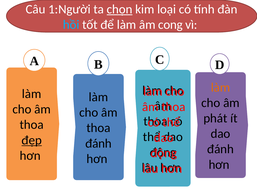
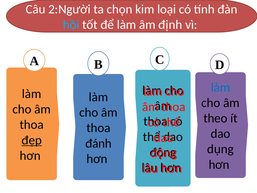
1:Người: 1:Người -> 2:Người (69, 9)
chọn underline: present -> none (120, 9)
cong: cong -> định (170, 25)
làm colour: orange -> blue (220, 87)
phát: phát -> theo (215, 118)
đánh: đánh -> dụng (220, 149)
